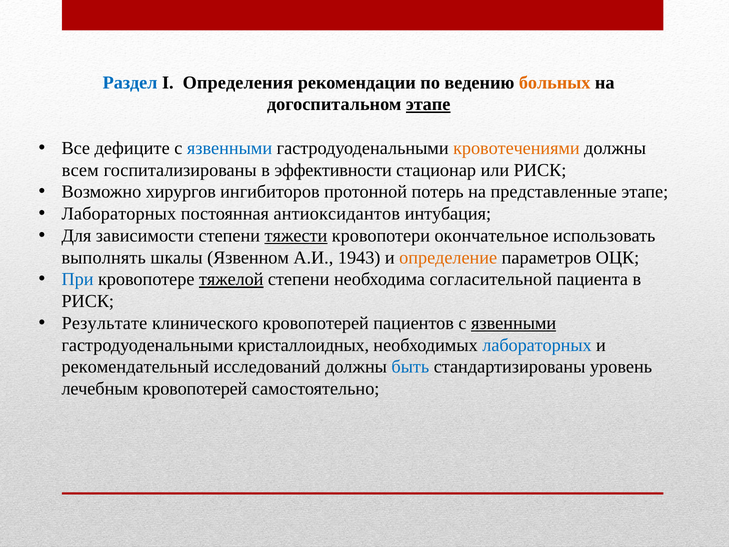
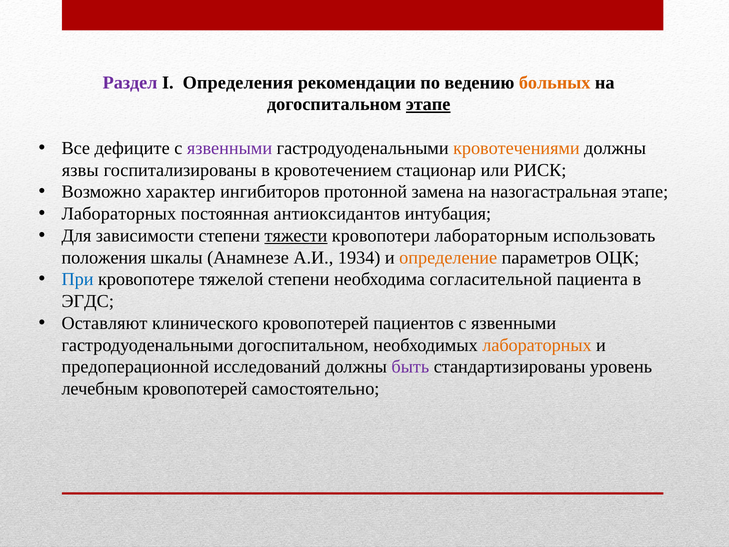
Раздел colour: blue -> purple (130, 82)
язвенными colour: blue -> purple (230, 148)
всем: всем -> язвы (80, 170)
эффективности: эффективности -> кровотечением (333, 170)
хирургов: хирургов -> характер (181, 192)
потерь: потерь -> замена (438, 192)
представленные: представленные -> назогастральная (554, 192)
окончательное: окончательное -> лабораторным (491, 236)
выполнять: выполнять -> положения (104, 257)
Язвенном: Язвенном -> Анамнезе (248, 257)
1943: 1943 -> 1934 (359, 257)
тяжелой underline: present -> none (231, 279)
РИСК: РИСК -> ЭГДС (88, 301)
Результате: Результате -> Оставляют (104, 323)
язвенными underline: present -> none (514, 323)
гастродуоденальными кристаллоидных: кристаллоидных -> догоспитальном (303, 345)
лабораторных colour: blue -> orange (537, 345)
рекомендательный: рекомендательный -> предоперационной (135, 367)
быть colour: blue -> purple (410, 367)
